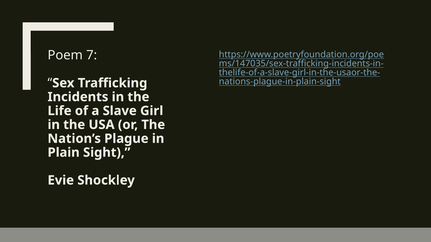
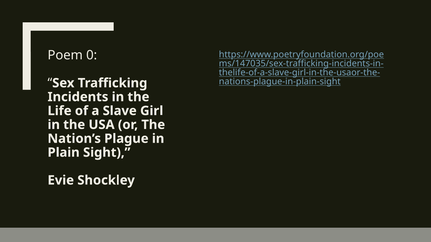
7: 7 -> 0 (92, 55)
